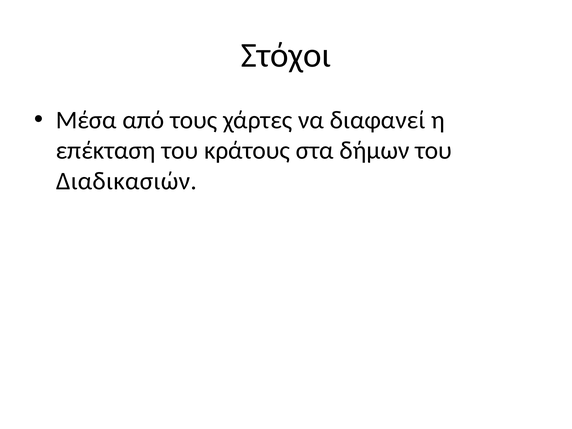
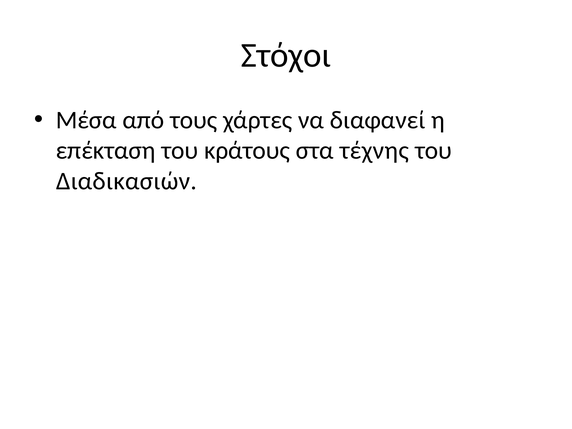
δήμων: δήμων -> τέχνης (374, 151)
